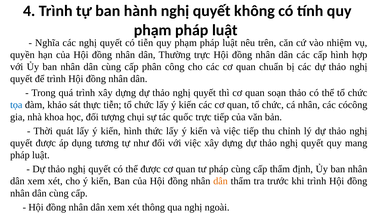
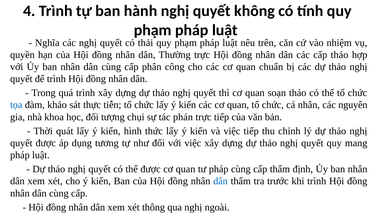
có tiễn: tiễn -> thải (146, 43)
cấp hình: hình -> thảo (340, 55)
cócông: cócông -> nguyên (353, 105)
quốc: quốc -> phán (183, 117)
dân colour: orange -> blue (221, 181)
